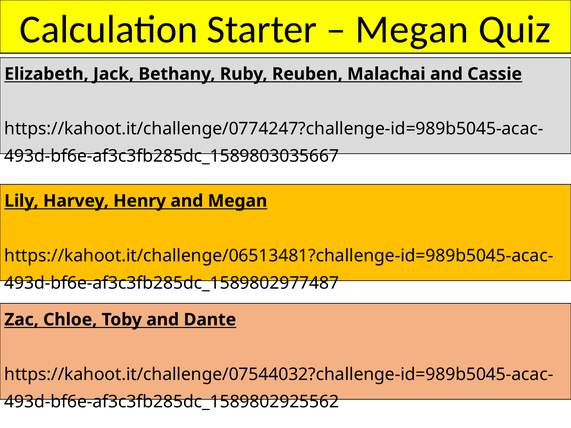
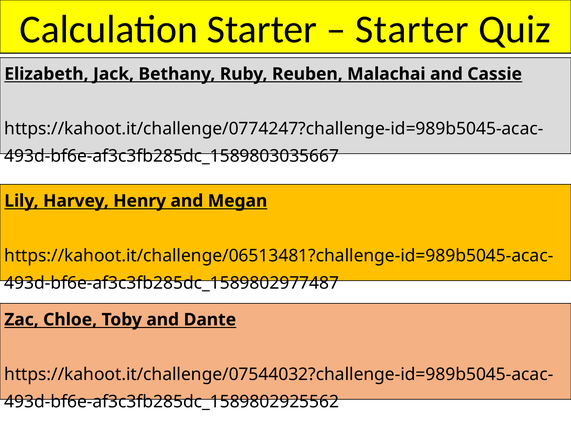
Megan: Megan -> Starter (412, 29)
